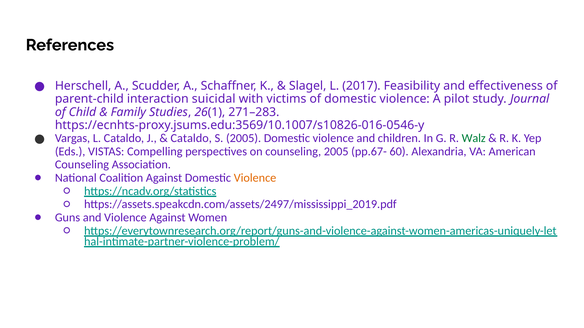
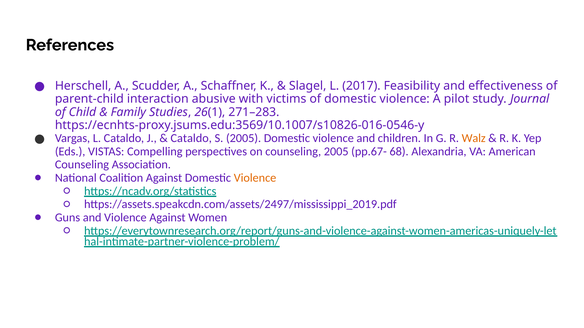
suicidal: suicidal -> abusive (214, 99)
Walz colour: green -> orange (474, 139)
60: 60 -> 68 (399, 152)
